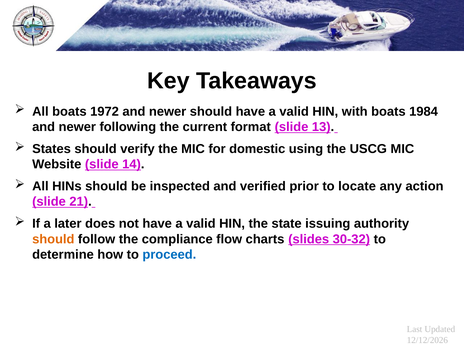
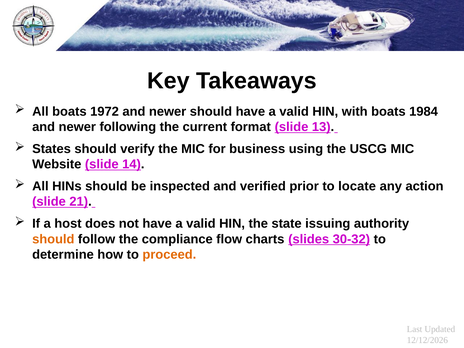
domestic: domestic -> business (257, 149)
later: later -> host (68, 224)
proceed colour: blue -> orange (169, 255)
